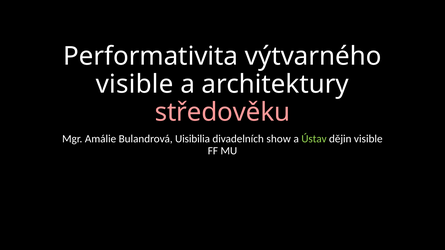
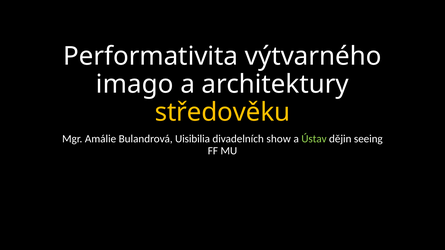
visible: visible -> imago (135, 85)
středověku colour: pink -> yellow (222, 113)
dějin visible: visible -> seeing (368, 139)
